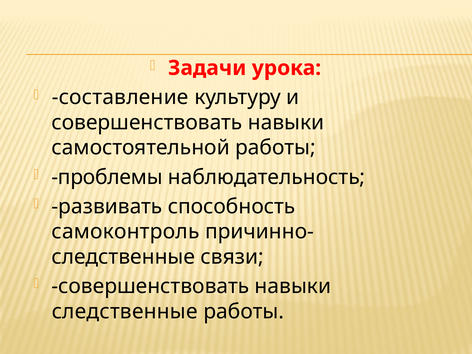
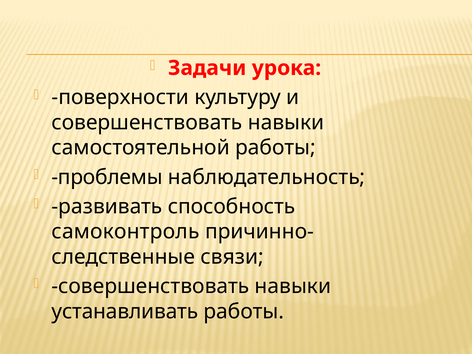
составление: составление -> поверхности (120, 97)
следственные: следственные -> устанавливать (125, 311)
